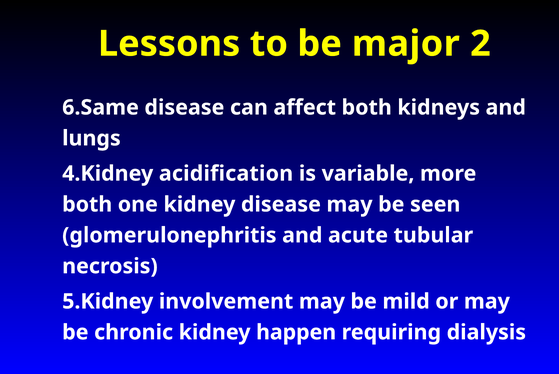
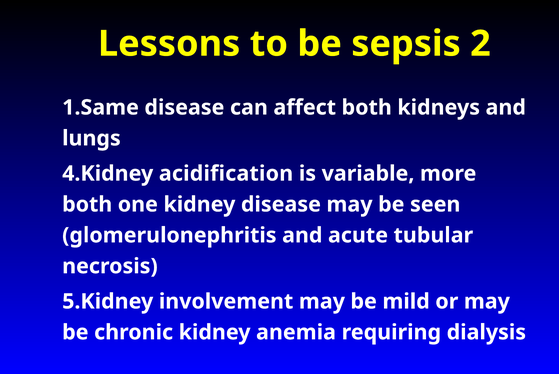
major: major -> sepsis (406, 44)
6.Same: 6.Same -> 1.Same (101, 107)
happen: happen -> anemia (296, 332)
